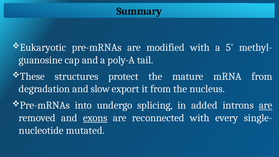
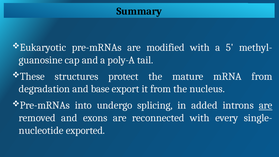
slow: slow -> base (100, 89)
exons underline: present -> none (95, 118)
mutated: mutated -> exported (85, 130)
